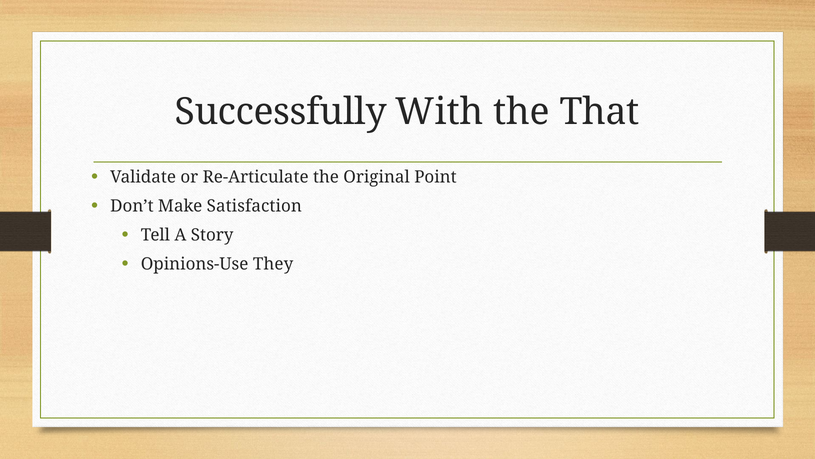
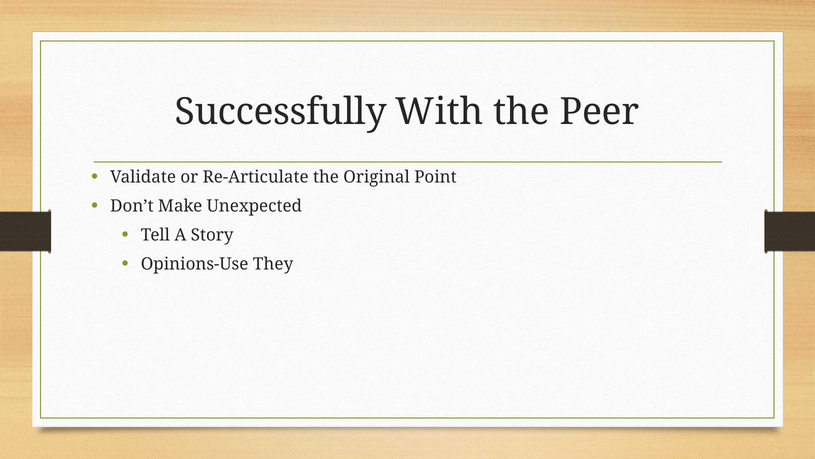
That: That -> Peer (600, 112)
Satisfaction: Satisfaction -> Unexpected (254, 206)
